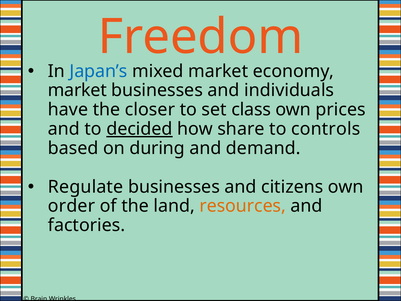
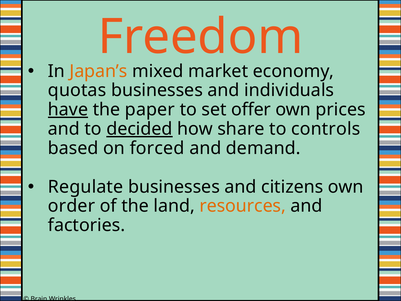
Japan’s colour: blue -> orange (99, 71)
market: market -> quotas (77, 90)
have underline: none -> present (68, 110)
closer: closer -> paper (150, 110)
class: class -> offer (251, 110)
during: during -> forced (157, 148)
